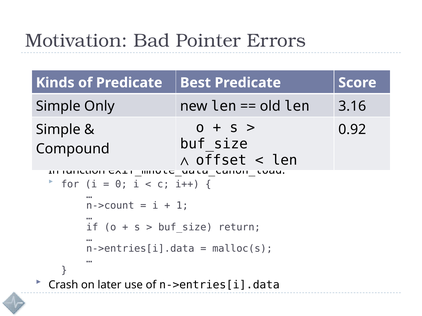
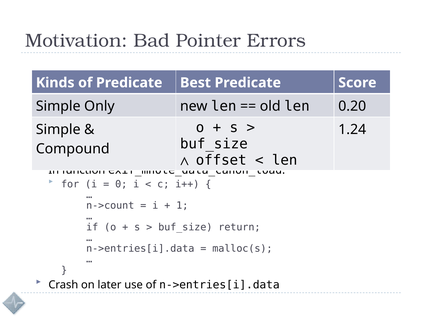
3.16: 3.16 -> 0.20 (352, 106)
0.92: 0.92 -> 1.24 (352, 130)
